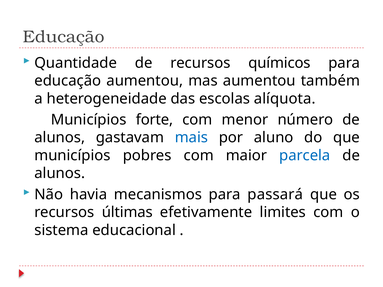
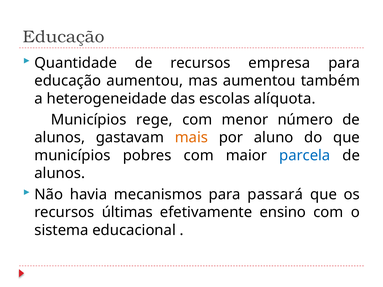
químicos: químicos -> empresa (279, 63)
forte: forte -> rege (154, 120)
mais colour: blue -> orange (191, 138)
limites: limites -> ensino (283, 212)
